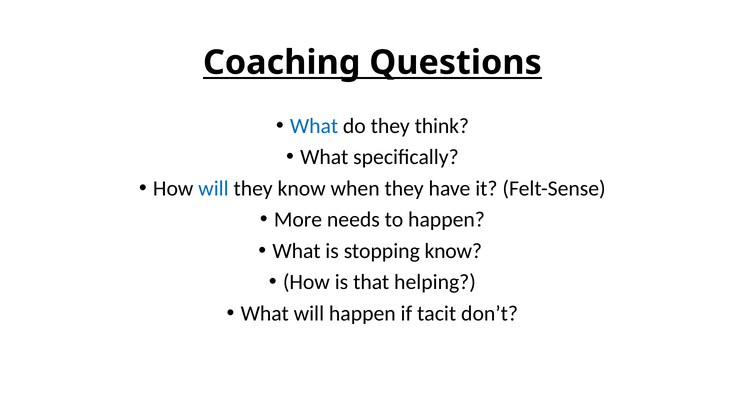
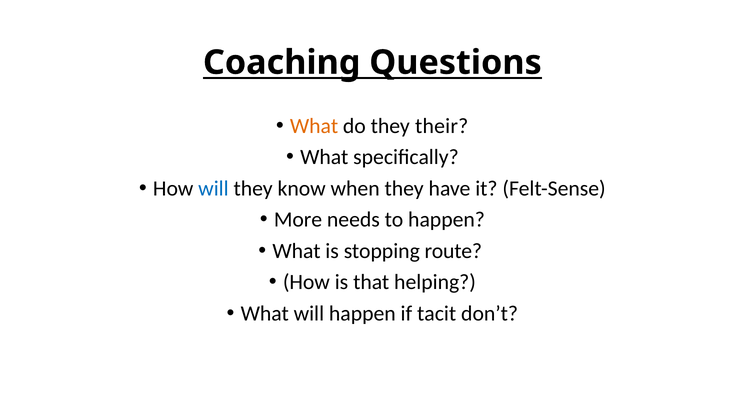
What colour: blue -> orange (314, 126)
think: think -> their (442, 126)
stopping know: know -> route (453, 251)
